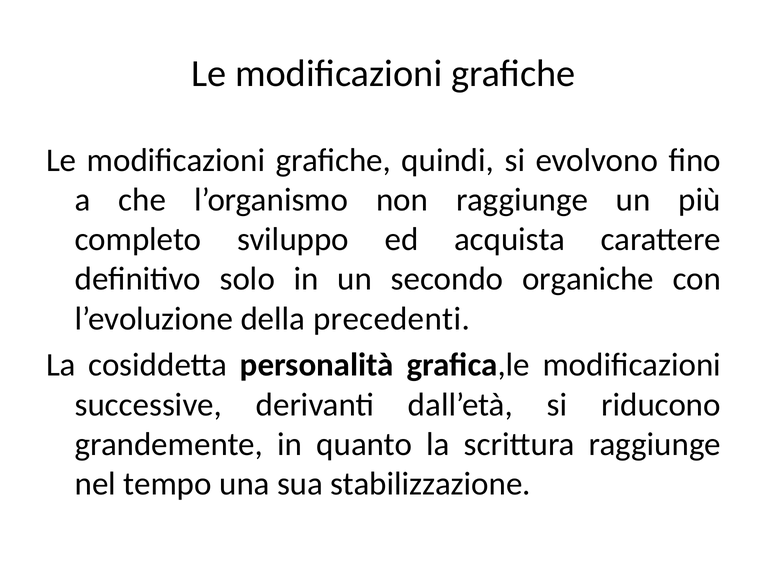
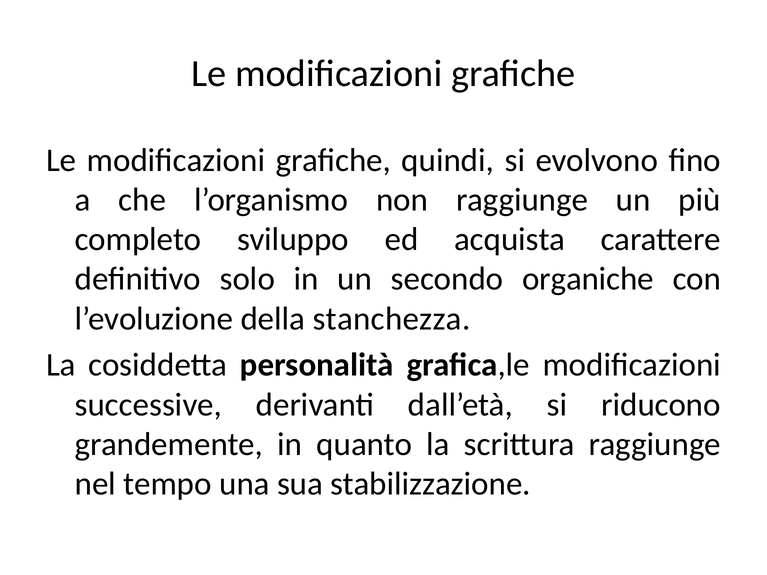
precedenti: precedenti -> stanchezza (392, 319)
